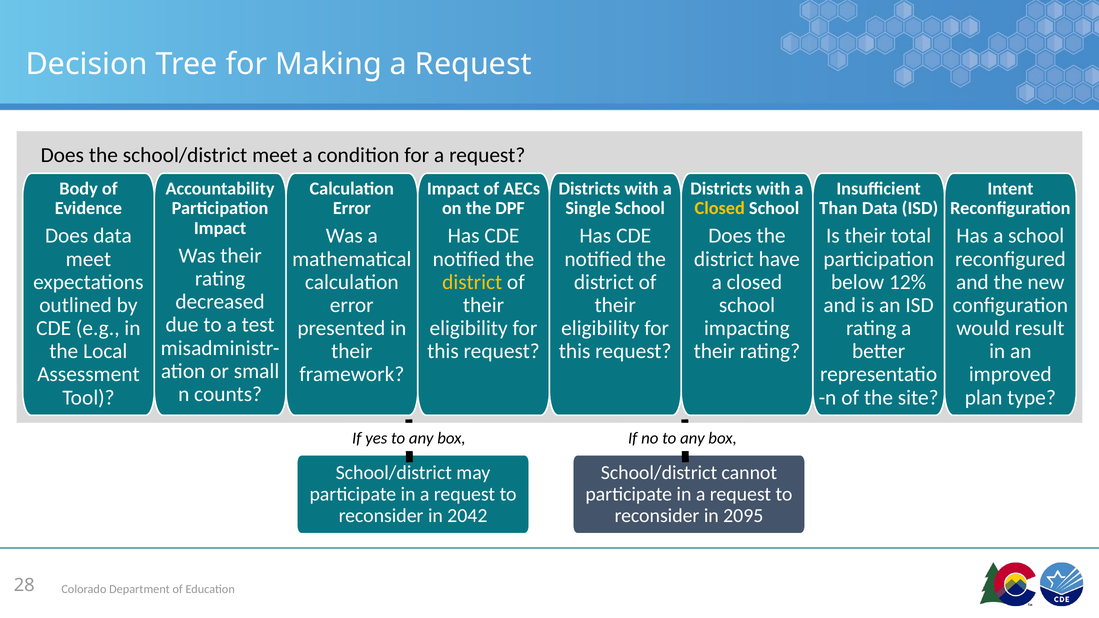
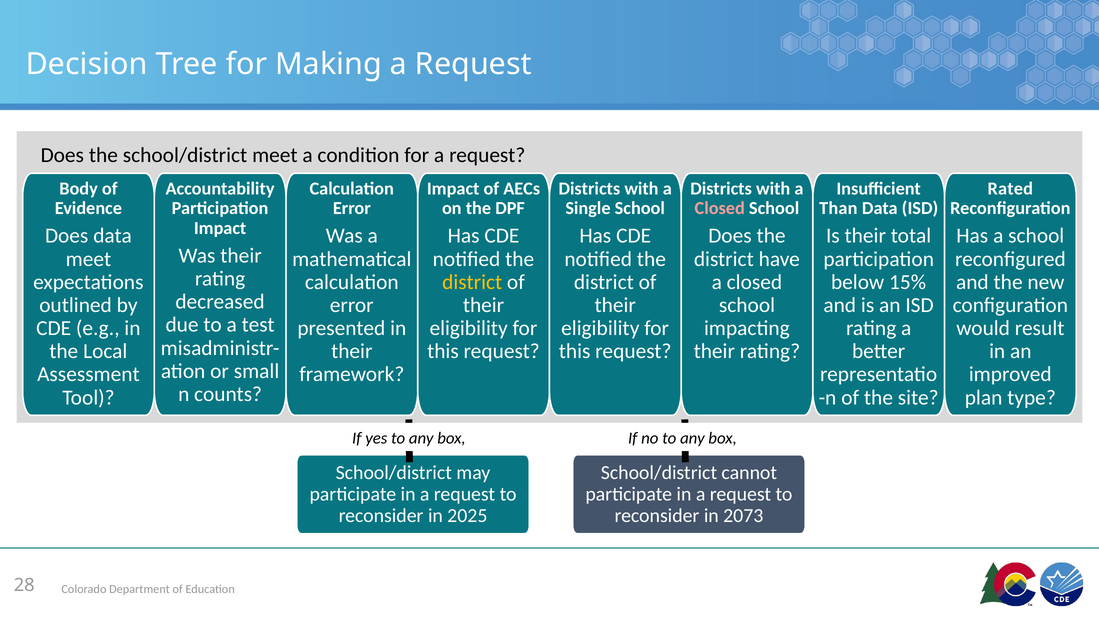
Intent: Intent -> Rated (1010, 189)
Closed colour: yellow -> pink (720, 208)
12%: 12% -> 15% (908, 282)
2042: 2042 -> 2025 (467, 516)
2095: 2095 -> 2073 (743, 516)
